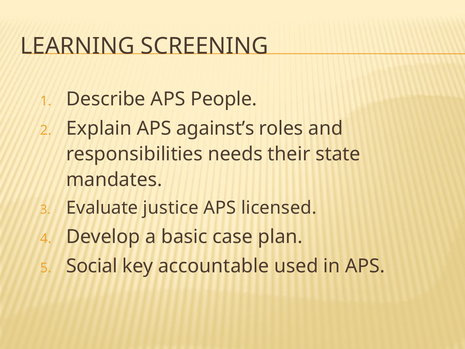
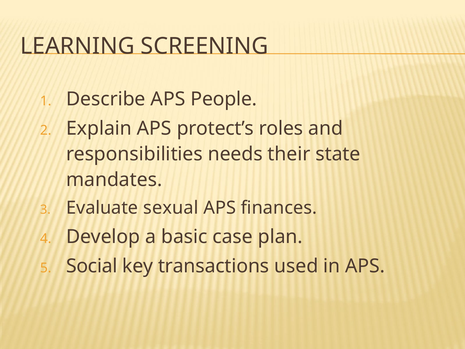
against’s: against’s -> protect’s (215, 128)
justice: justice -> sexual (171, 208)
licensed: licensed -> finances (279, 208)
accountable: accountable -> transactions (214, 266)
